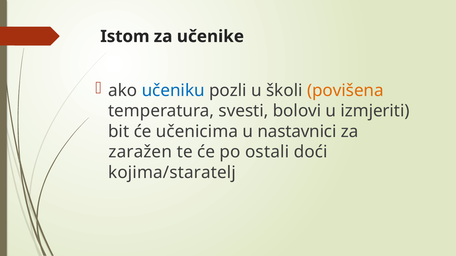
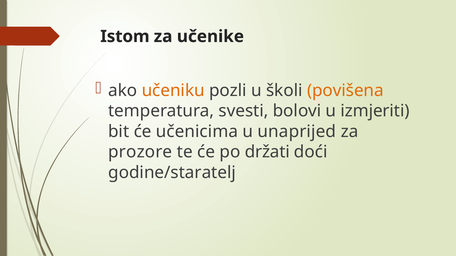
učeniku colour: blue -> orange (173, 91)
nastavnici: nastavnici -> unaprijed (297, 132)
zaražen: zaražen -> prozore (140, 152)
ostali: ostali -> držati (267, 152)
kojima/staratelj: kojima/staratelj -> godine/staratelj (172, 173)
